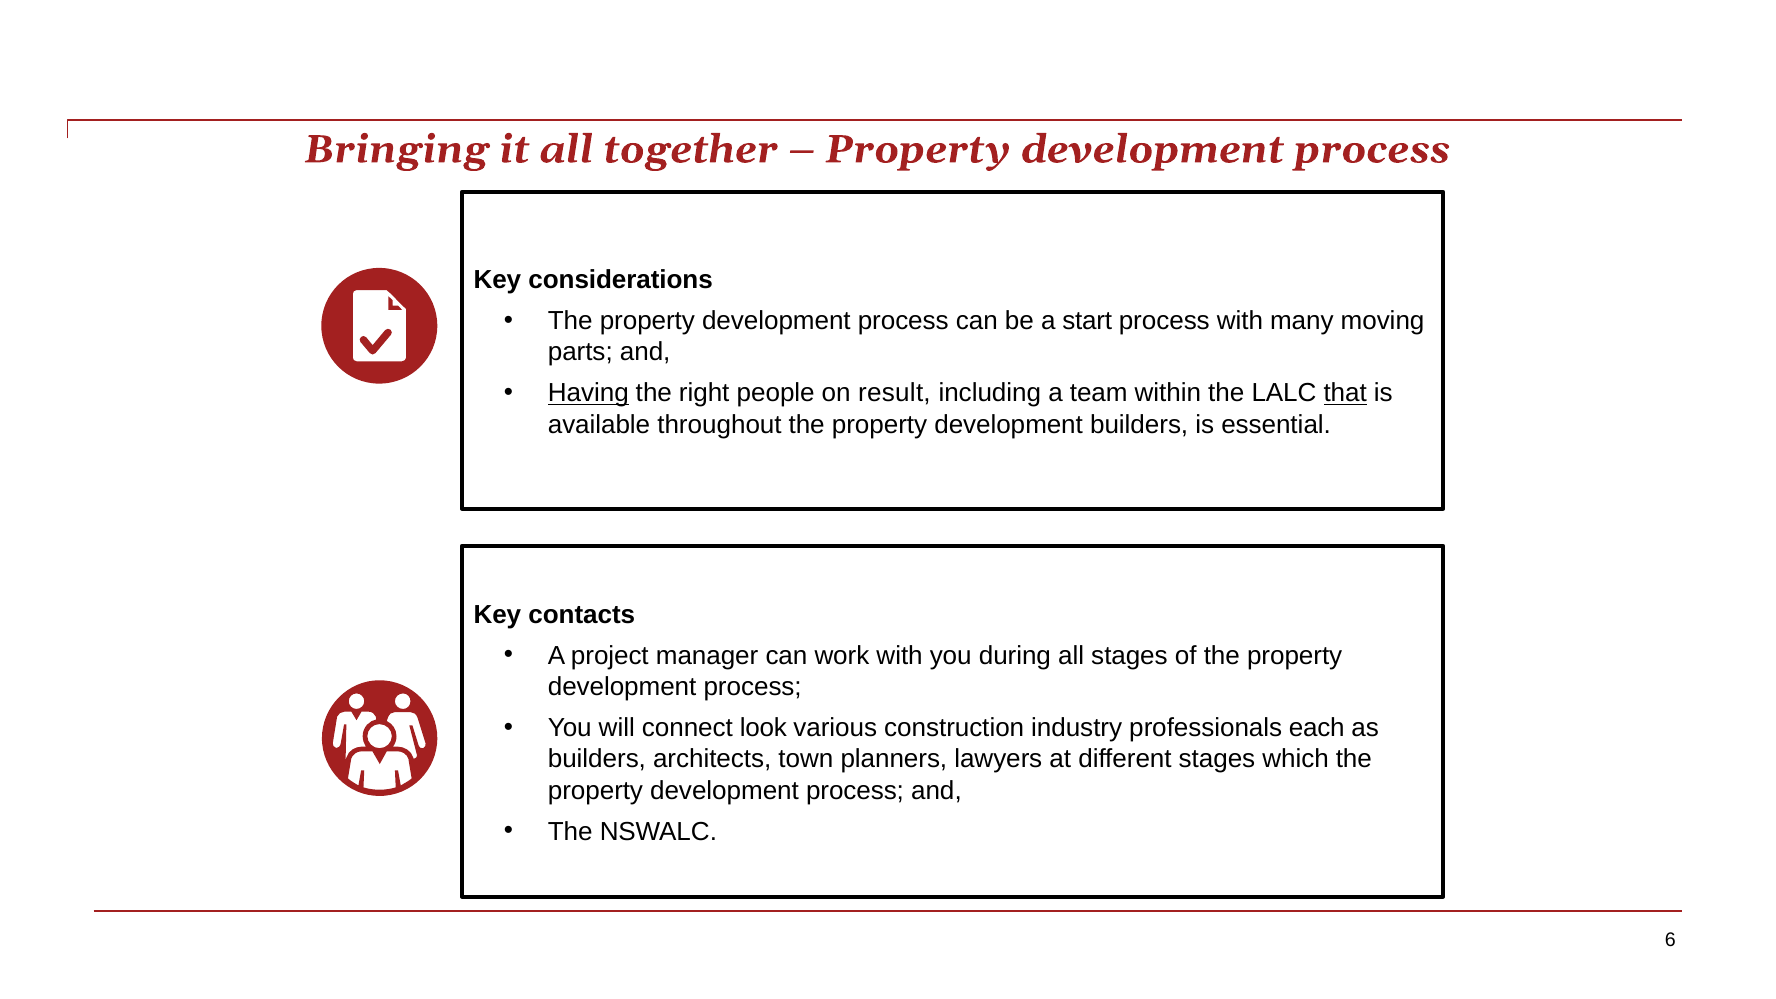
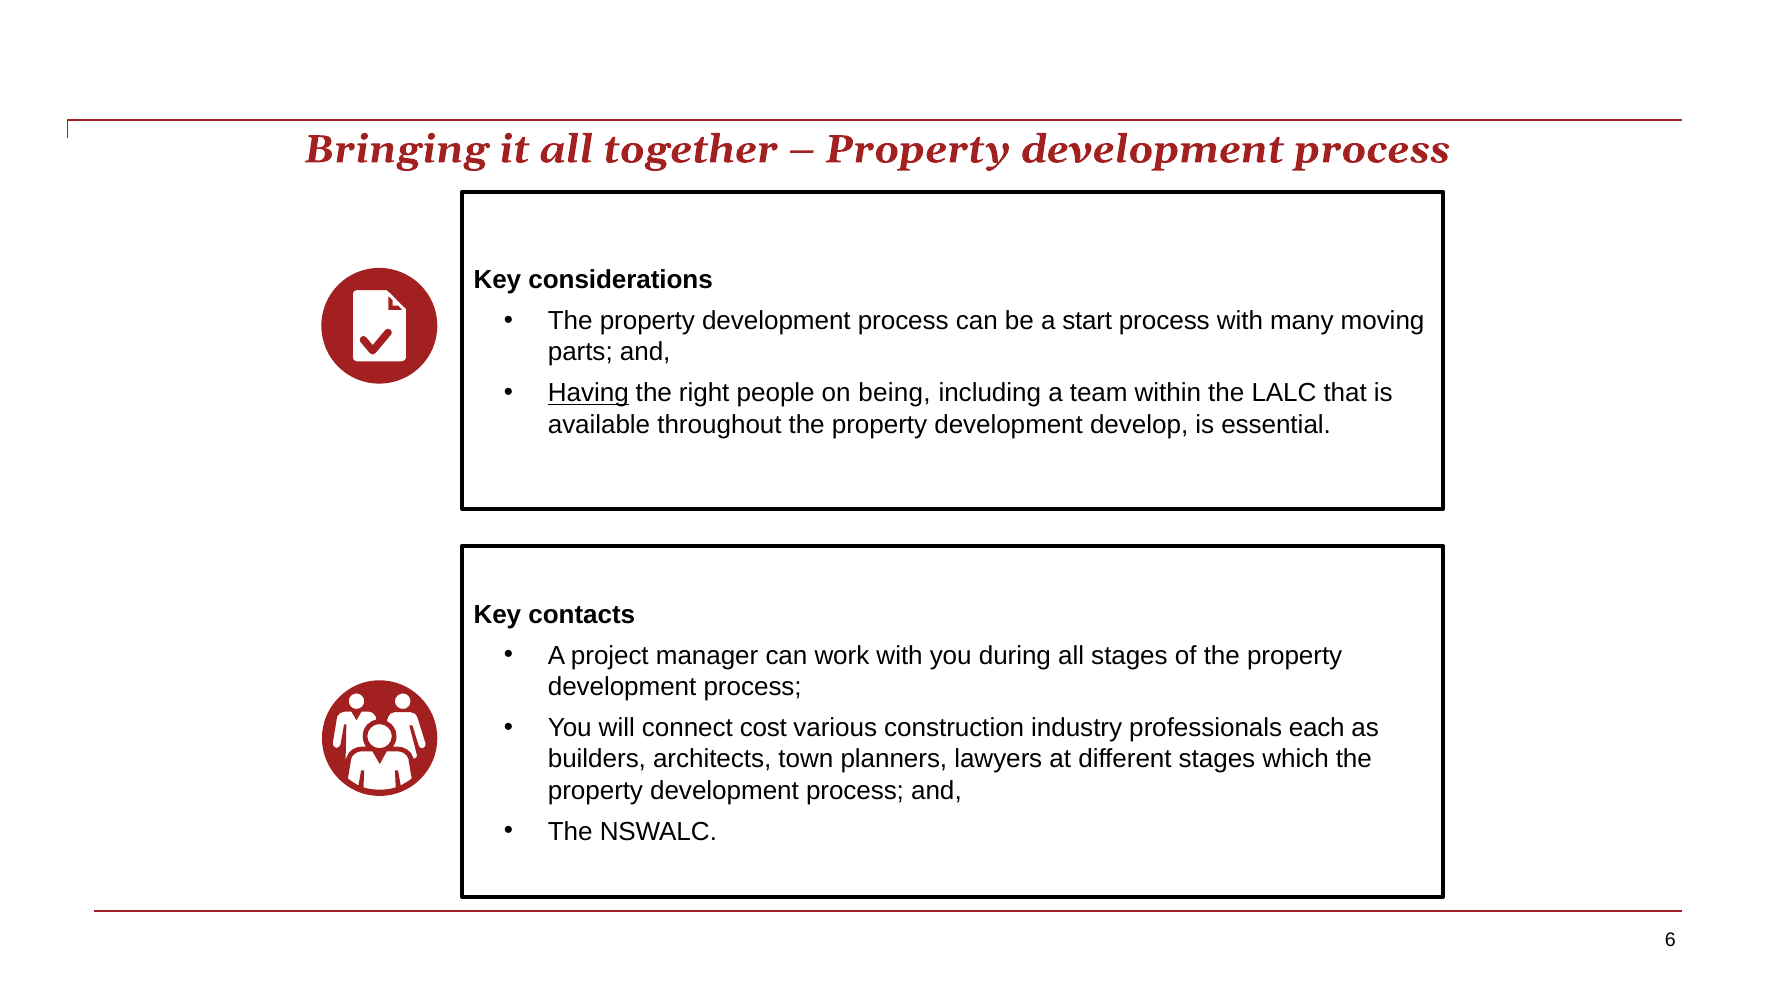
result: result -> being (894, 393)
that underline: present -> none (1345, 393)
development builders: builders -> develop (1139, 424)
look: look -> cost (763, 728)
